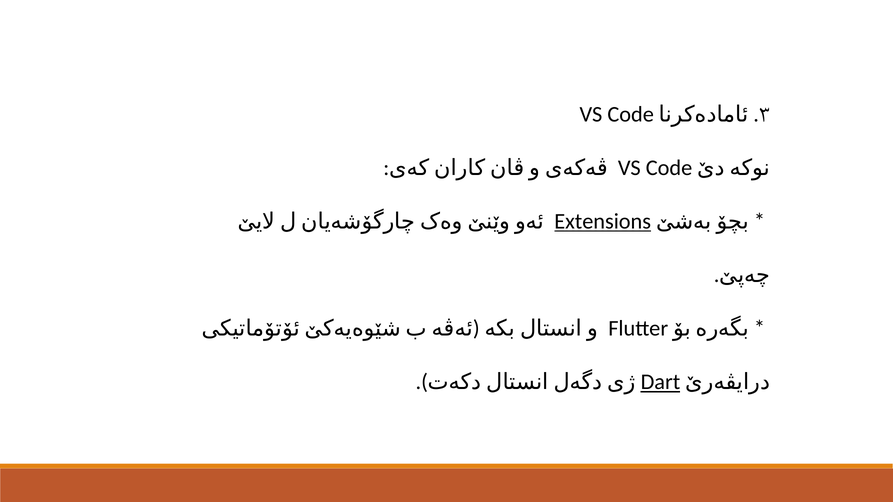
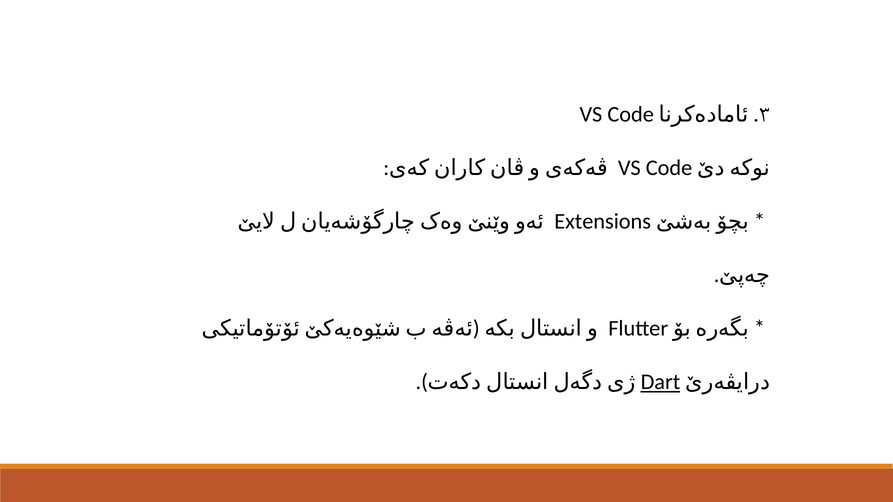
Extensions underline: present -> none (603, 222)
